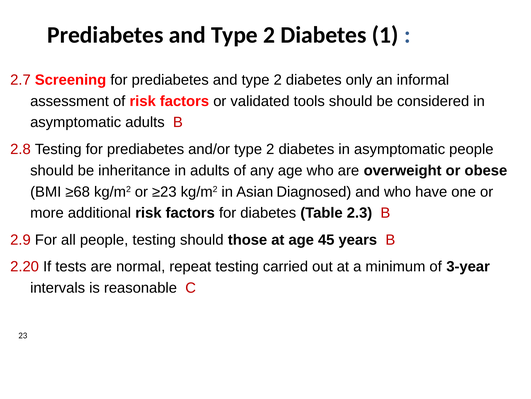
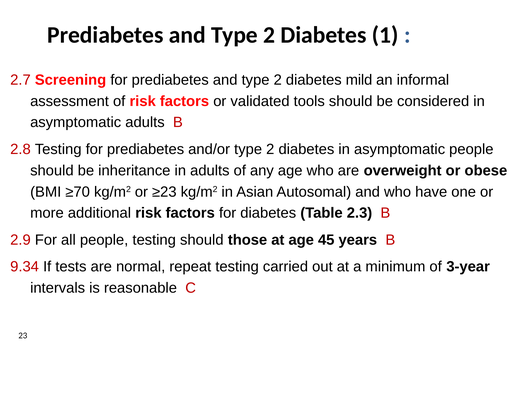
only: only -> mild (359, 80)
≥68: ≥68 -> ≥70 (78, 191)
Diagnosed: Diagnosed -> Autosomal (314, 191)
2.20: 2.20 -> 9.34 (25, 266)
